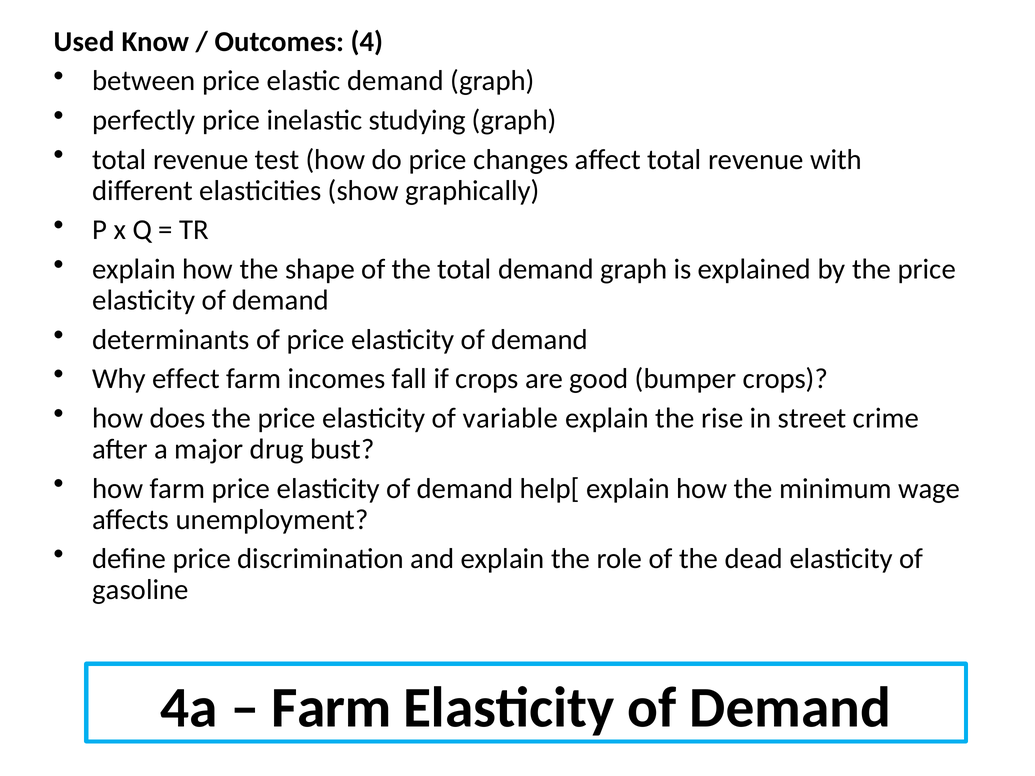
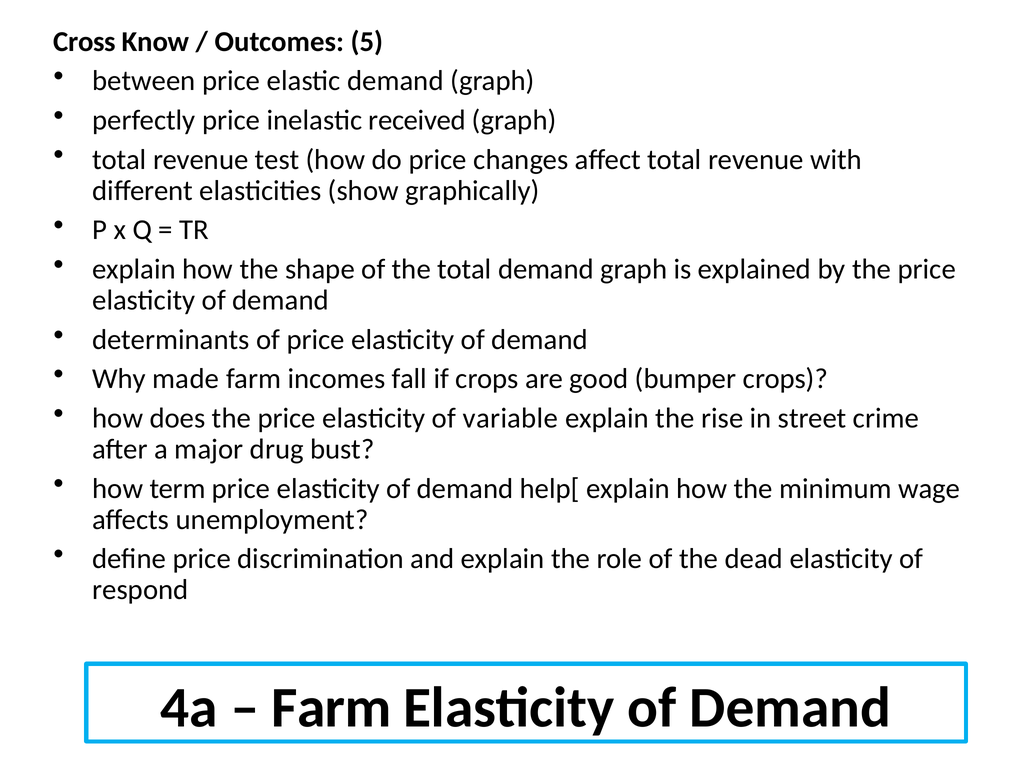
Used: Used -> Cross (84, 42)
4: 4 -> 5 (367, 42)
studying: studying -> received (417, 120)
effect: effect -> made (186, 379)
how farm: farm -> term (178, 489)
gasoline: gasoline -> respond (140, 590)
